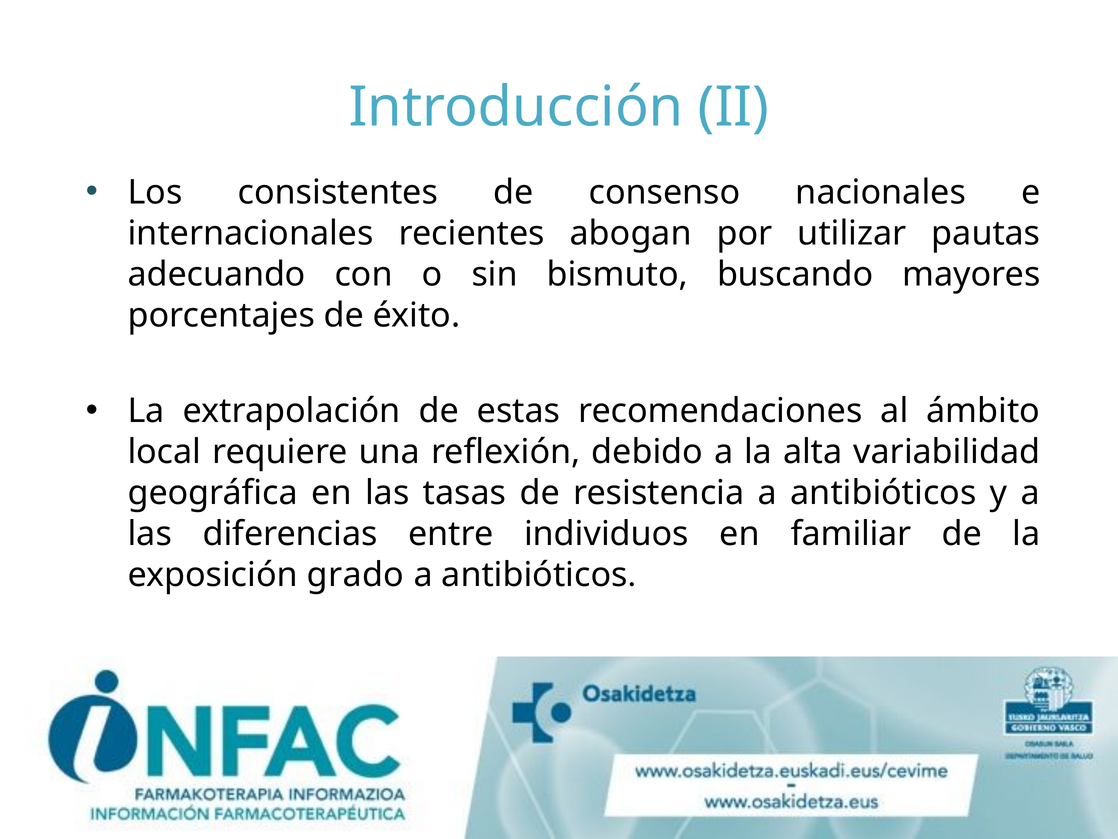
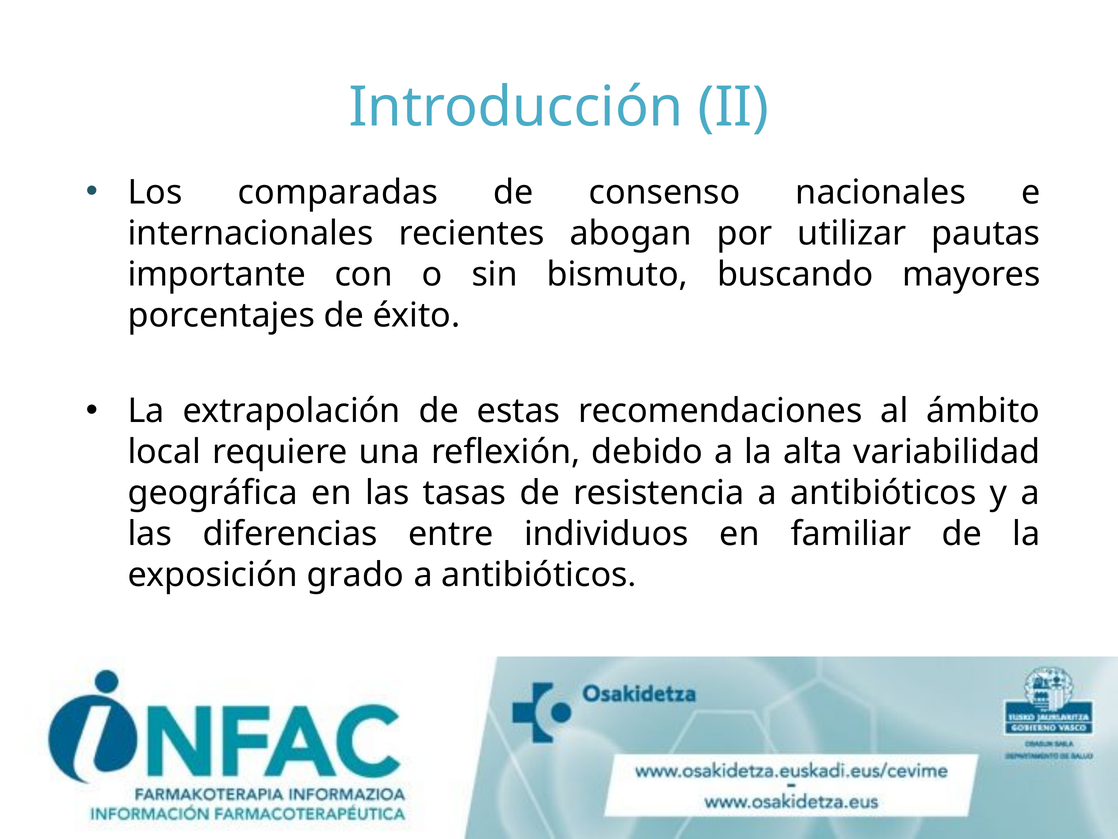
consistentes: consistentes -> comparadas (338, 192)
adecuando: adecuando -> importante (217, 274)
